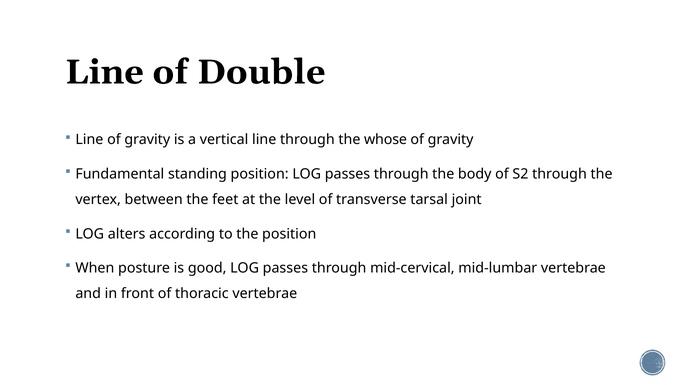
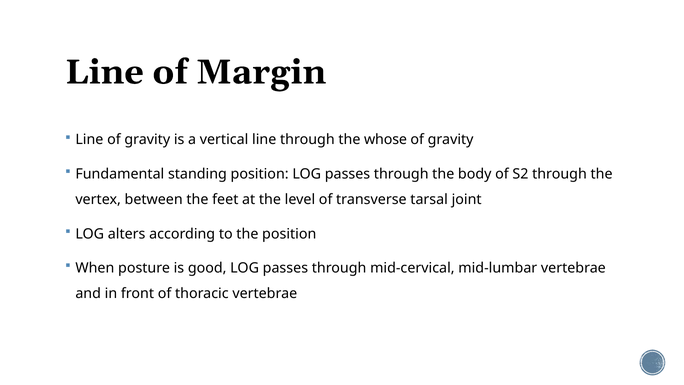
Double: Double -> Margin (261, 72)
